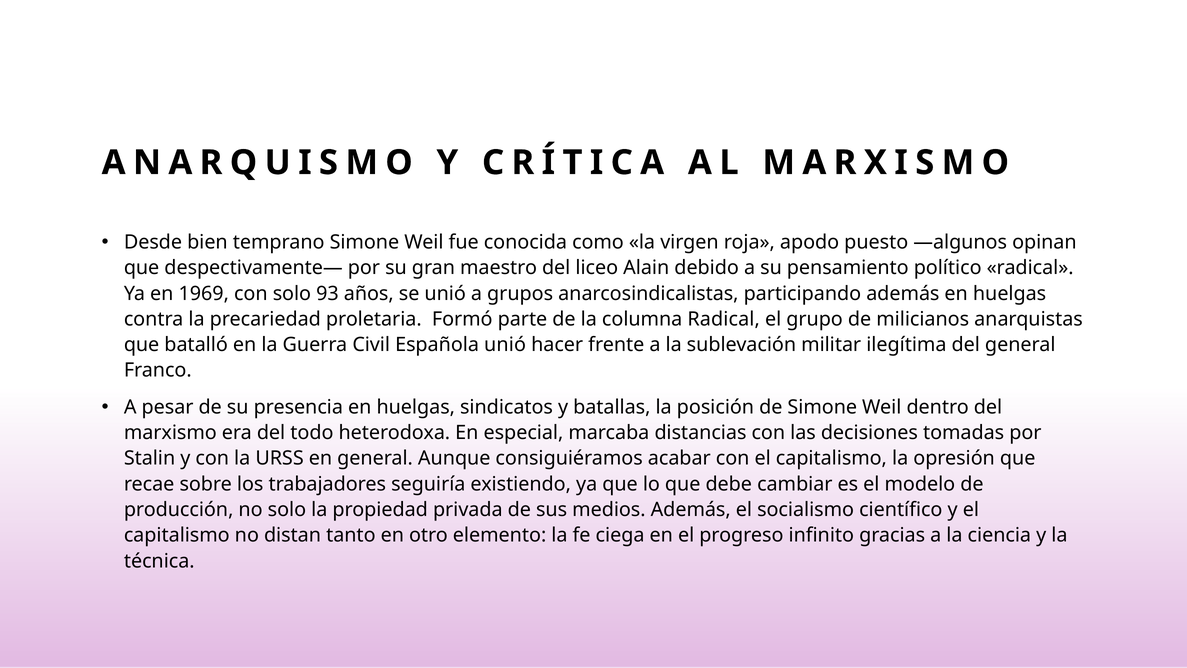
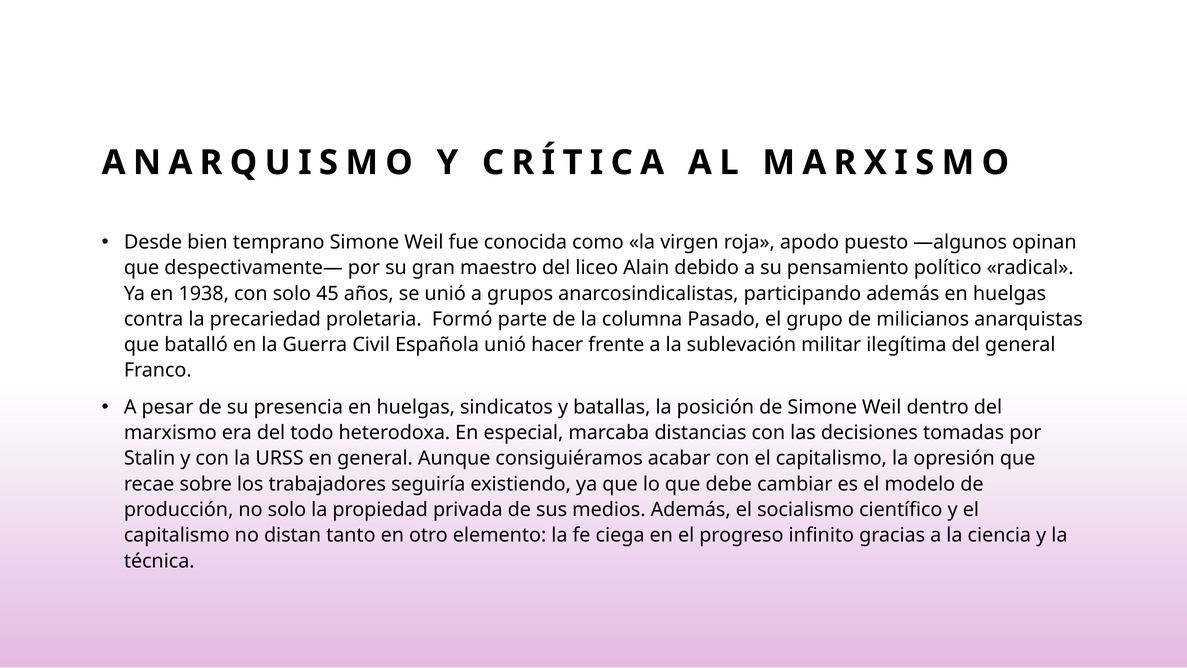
1969: 1969 -> 1938 (204, 293)
93: 93 -> 45 (327, 293)
columna Radical: Radical -> Pasado (724, 319)
